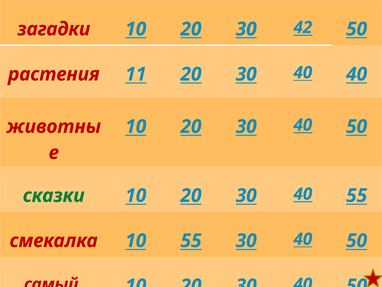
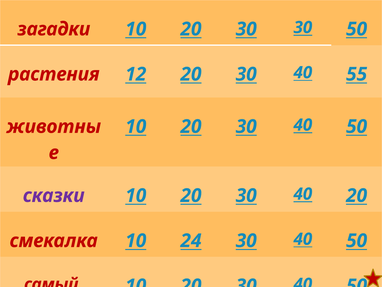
30 42: 42 -> 30 (303, 27)
11: 11 -> 12 (136, 74)
40 40: 40 -> 55 (357, 74)
сказки colour: green -> purple (54, 195)
40 55: 55 -> 20 (357, 195)
10 55: 55 -> 24 (191, 240)
